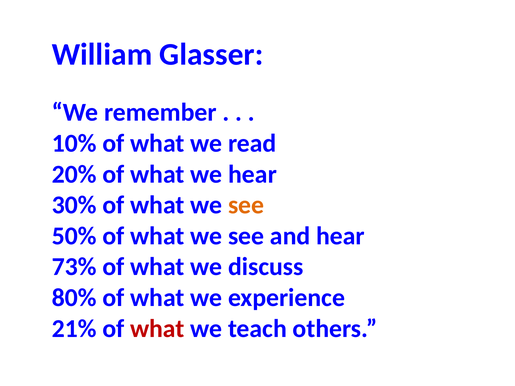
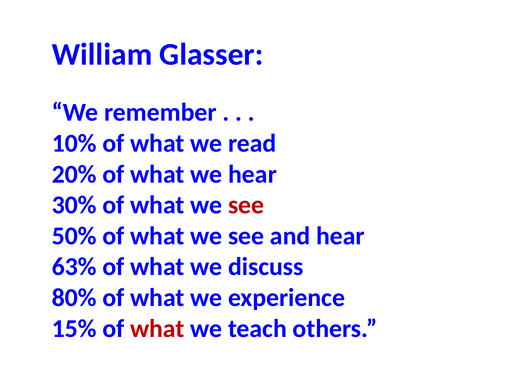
see colour: orange -> red (246, 205)
73%: 73% -> 63% (74, 267)
21%: 21% -> 15% (74, 329)
